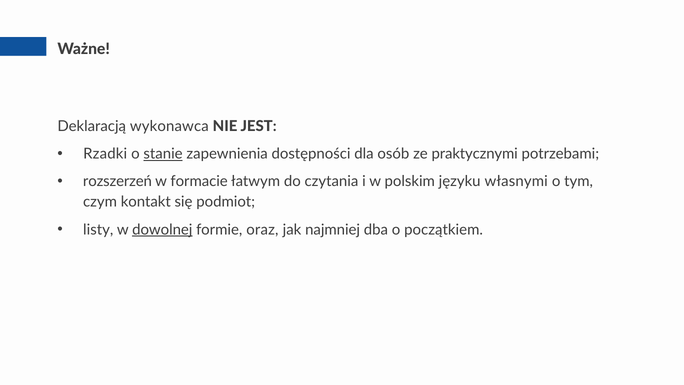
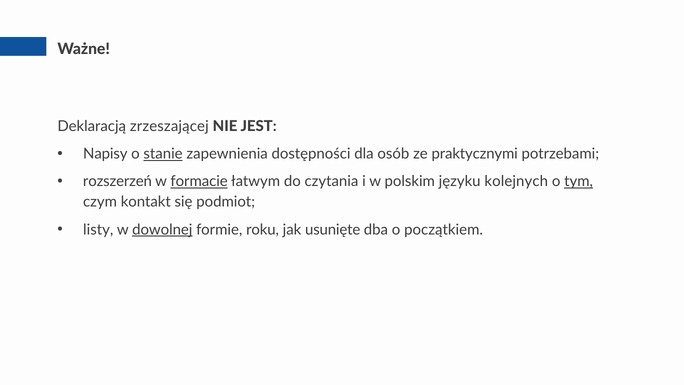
wykonawca: wykonawca -> zrzeszającej (169, 126)
Rzadki: Rzadki -> Napisy (105, 154)
formacie underline: none -> present (199, 181)
własnymi: własnymi -> kolejnych (516, 181)
tym underline: none -> present (579, 181)
oraz: oraz -> roku (263, 229)
najmniej: najmniej -> usunięte (333, 229)
